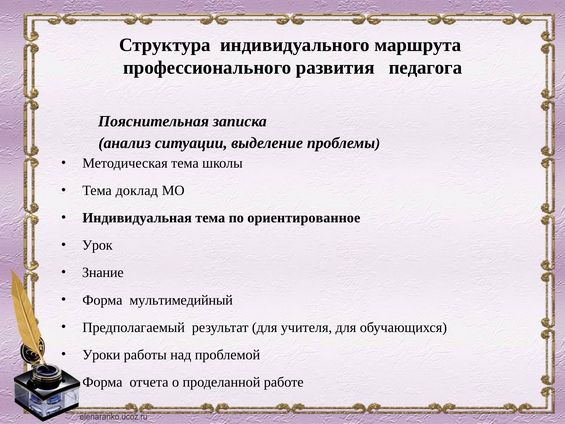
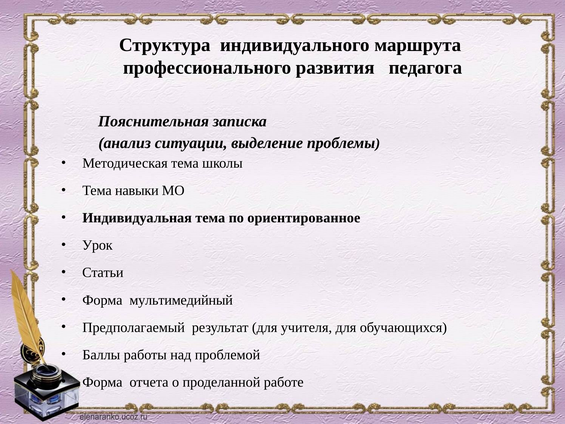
доклад: доклад -> навыки (137, 190)
Знание: Знание -> Статьи (103, 273)
Уроки: Уроки -> Баллы (101, 355)
